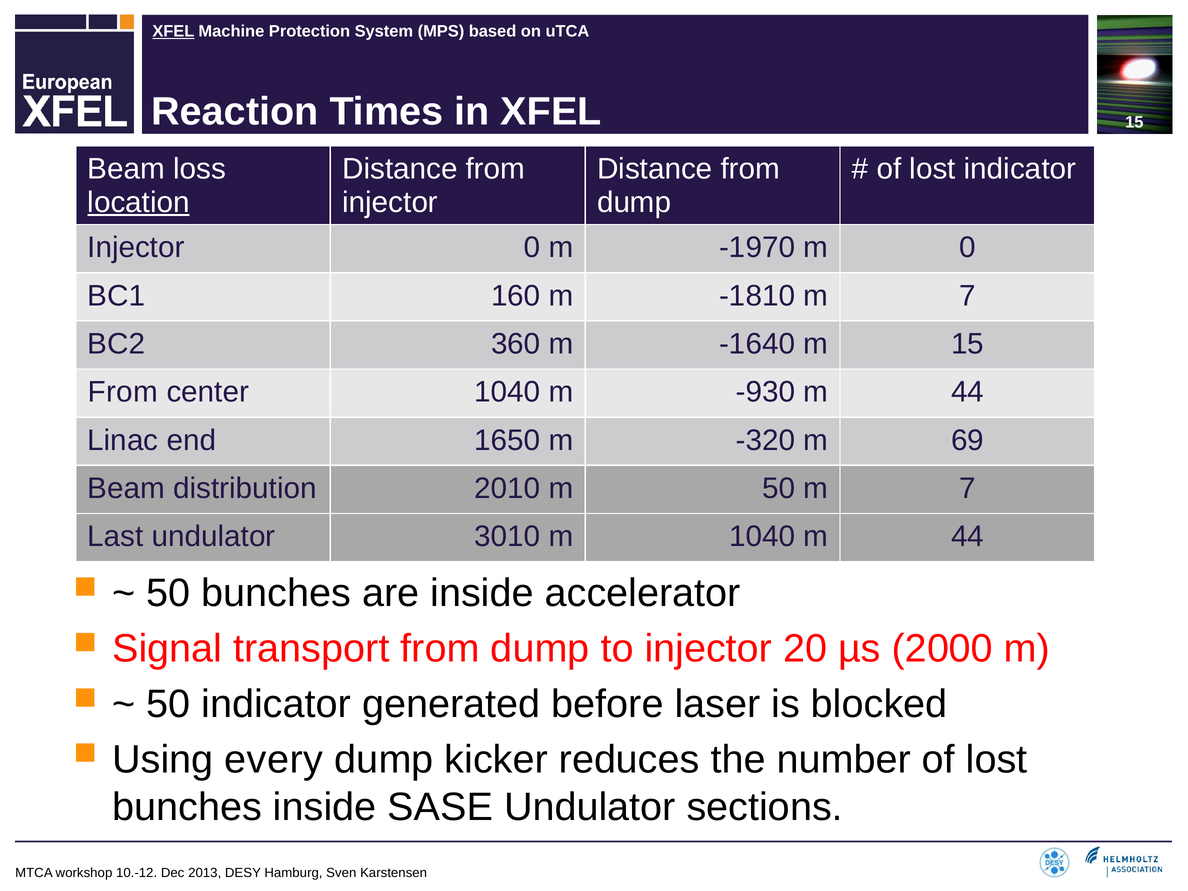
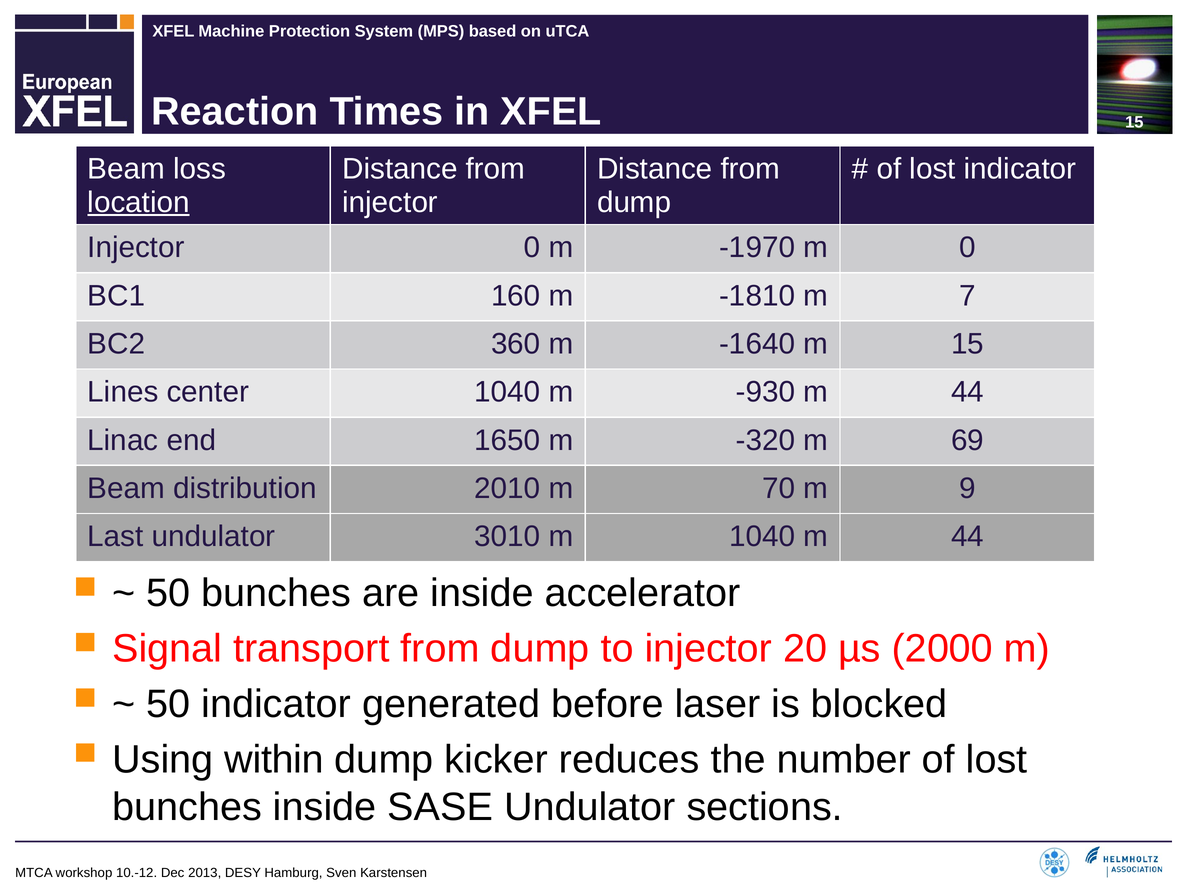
XFEL underline: present -> none (173, 31)
From: From -> Lines (123, 392)
m 50: 50 -> 70 (779, 488)
7: 7 -> 9 (967, 488)
every: every -> within (274, 760)
